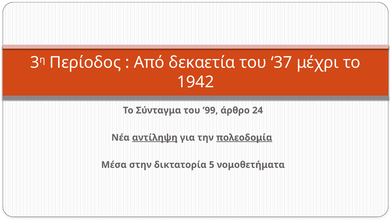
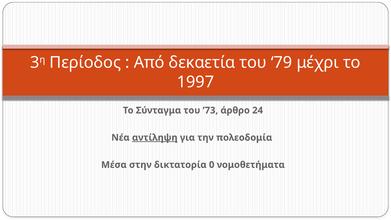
37: 37 -> 79 (282, 62)
1942: 1942 -> 1997 (196, 82)
’99: ’99 -> ’73 (210, 110)
πολεοδομία underline: present -> none (244, 138)
5: 5 -> 0 (212, 165)
